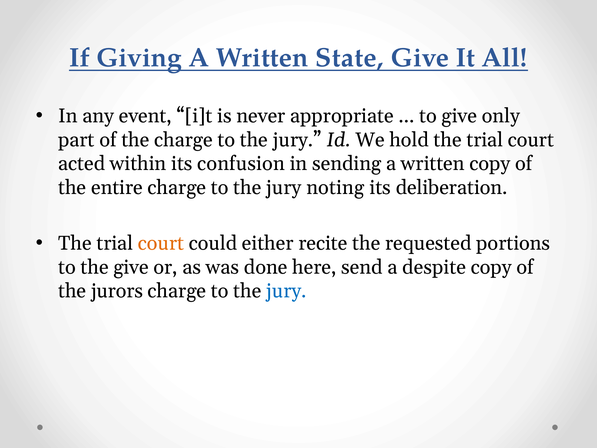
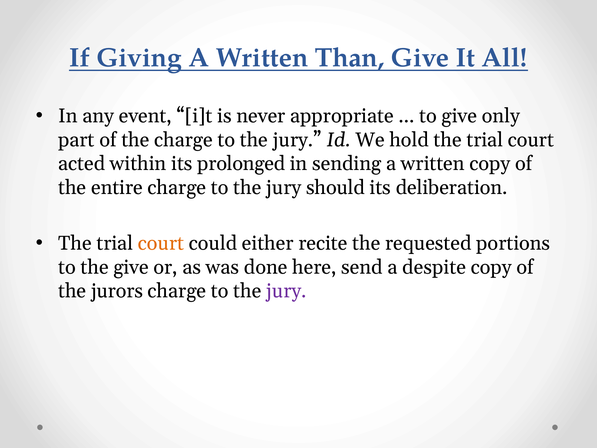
State: State -> Than (350, 58)
confusion: confusion -> prolonged (241, 164)
noting: noting -> should (336, 187)
jury colour: blue -> purple (286, 291)
